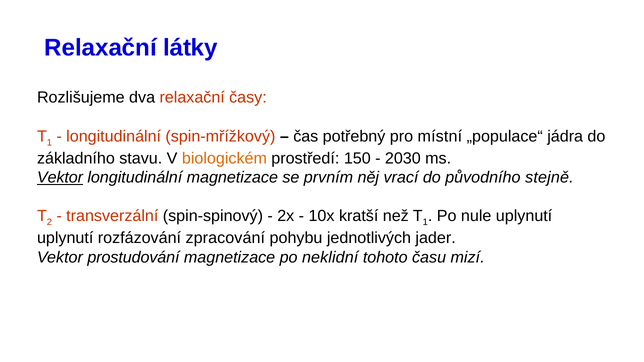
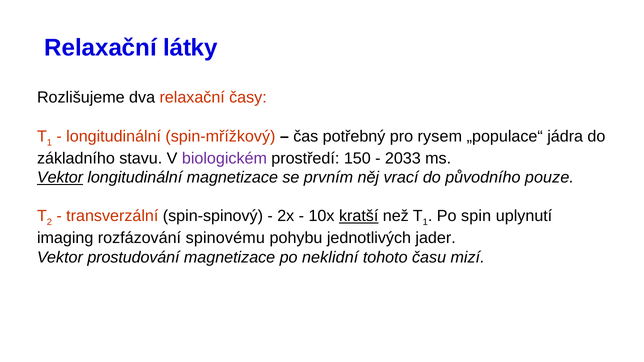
místní: místní -> rysem (440, 136)
biologickém colour: orange -> purple (224, 158)
2030: 2030 -> 2033 (403, 158)
stejně: stejně -> pouze (549, 178)
kratší underline: none -> present (359, 216)
nule: nule -> spin (476, 216)
uplynutí: uplynutí -> imaging (65, 238)
zpracování: zpracování -> spinovému (225, 238)
